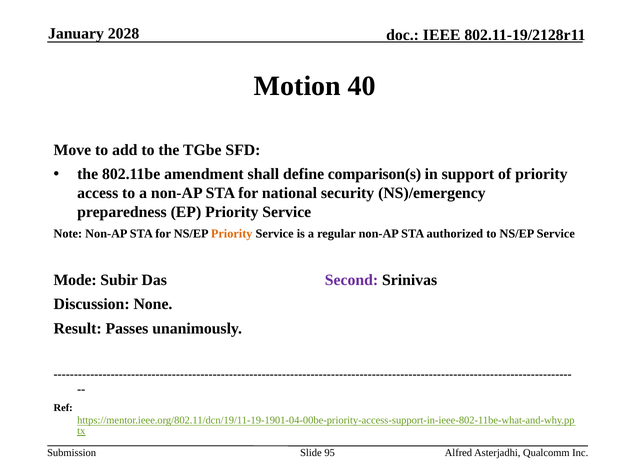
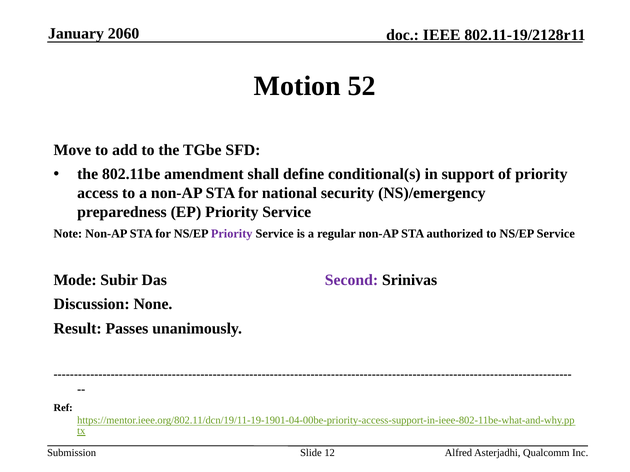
2028: 2028 -> 2060 (124, 33)
40: 40 -> 52 (362, 86)
comparison(s: comparison(s -> conditional(s (374, 174)
Priority colour: orange -> purple (232, 234)
95: 95 -> 12 (330, 453)
